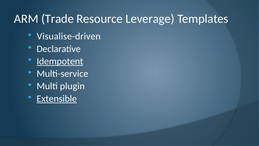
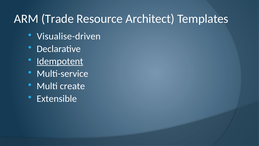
Leverage: Leverage -> Architect (150, 19)
plugin: plugin -> create (72, 86)
Extensible underline: present -> none (57, 98)
